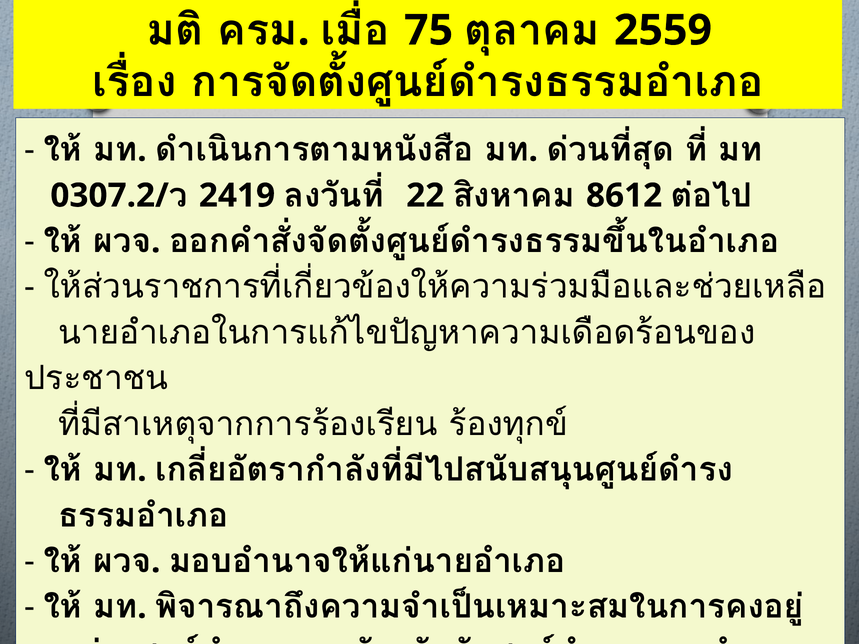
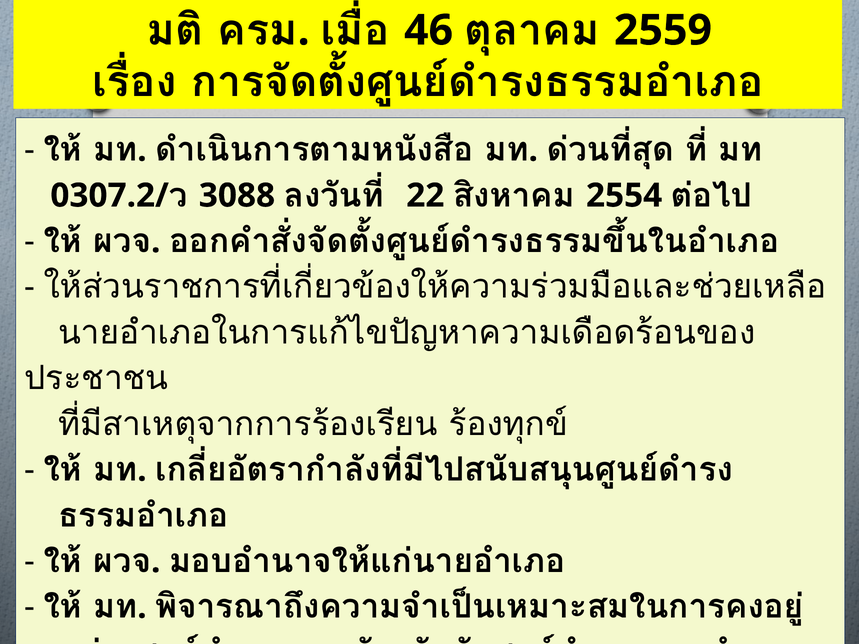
75: 75 -> 46 (429, 30)
2419: 2419 -> 3088 (237, 196)
8612: 8612 -> 2554 (624, 196)
